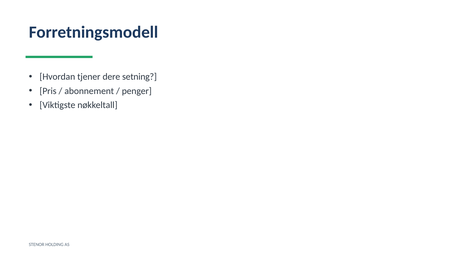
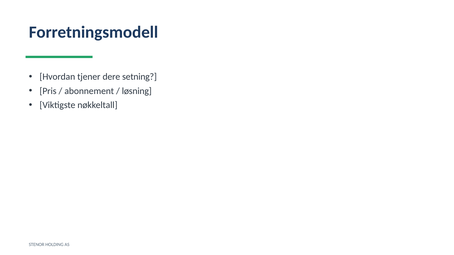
penger: penger -> løsning (137, 91)
